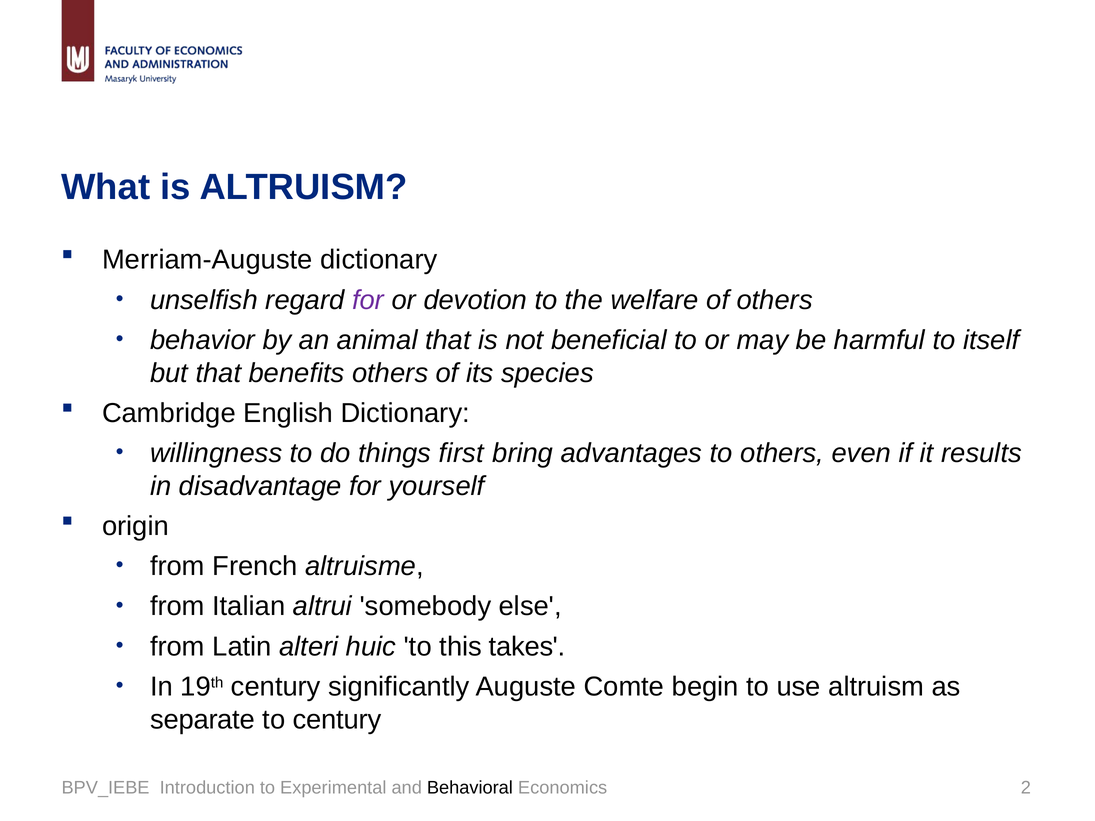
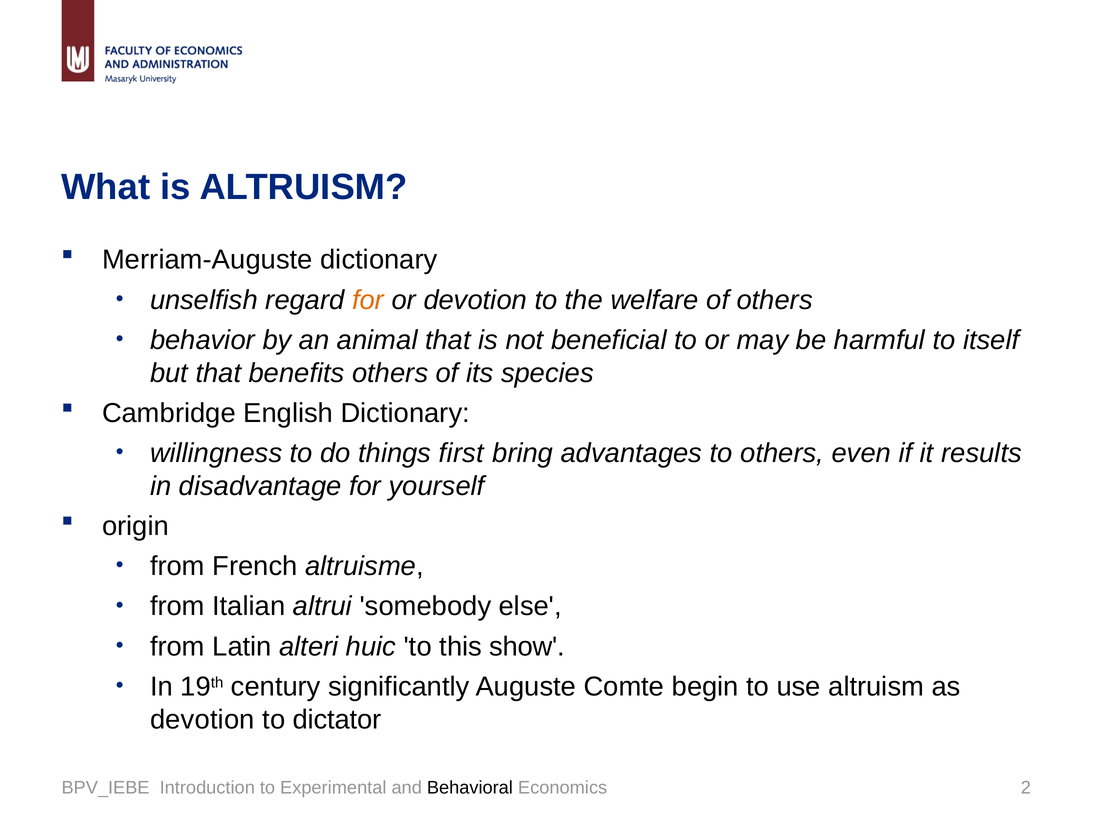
for colour: purple -> orange (368, 300)
takes: takes -> show (527, 647)
separate: separate -> devotion (202, 720)
to century: century -> dictator (337, 720)
